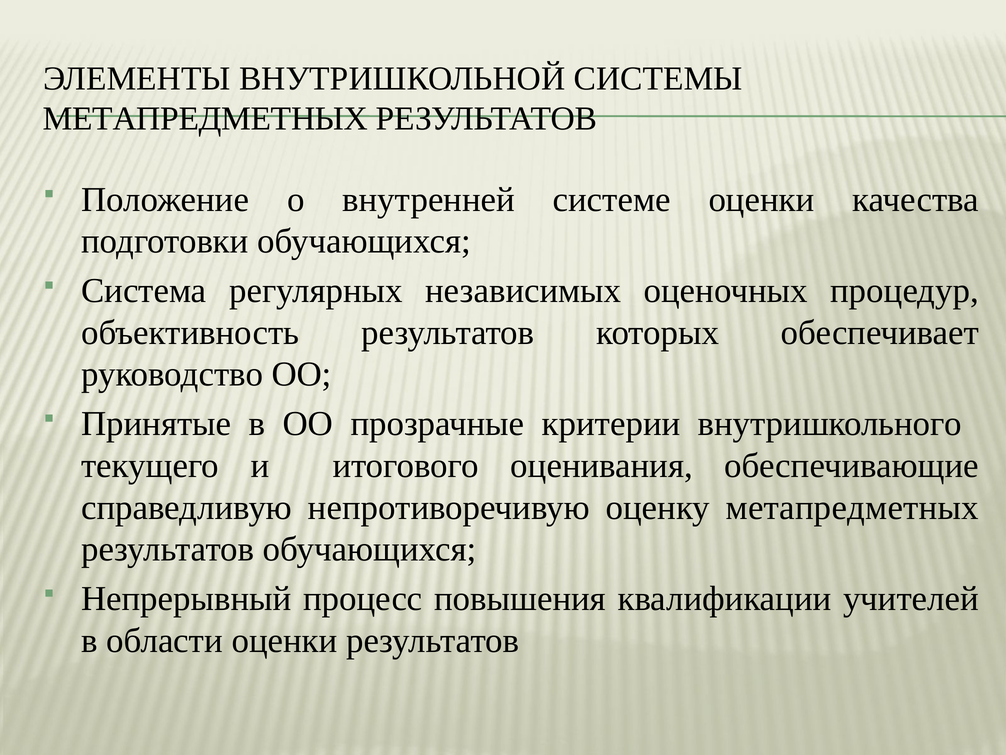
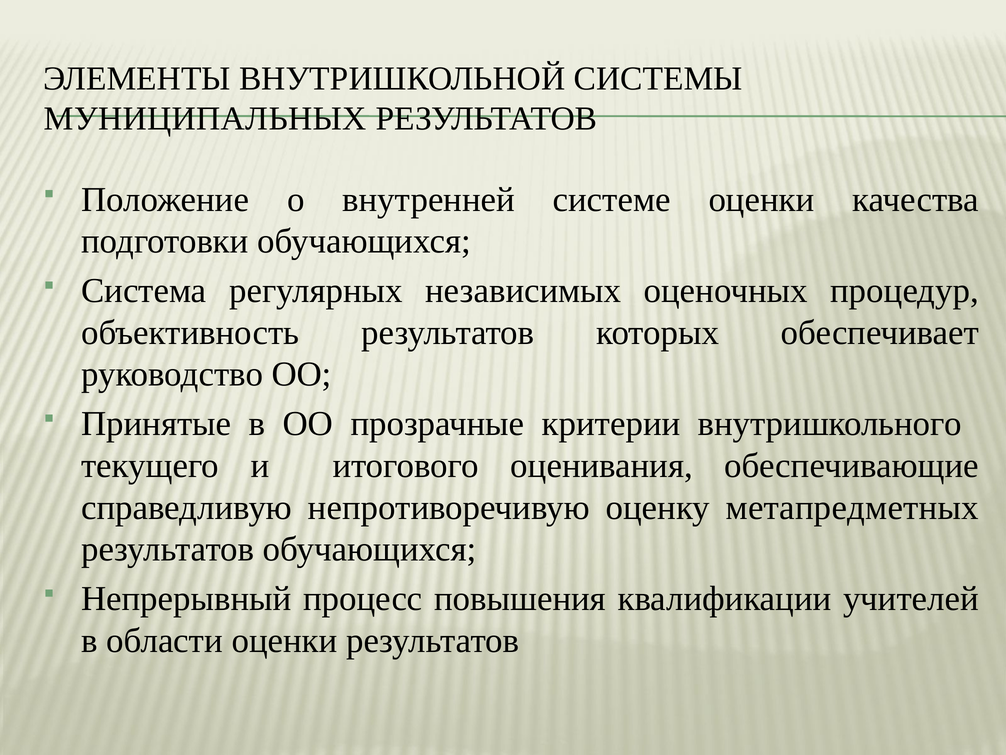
МЕТАПРЕДМЕТНЫХ: МЕТАПРЕДМЕТНЫХ -> МУНИЦИПАЛЬНЫХ (205, 119)
